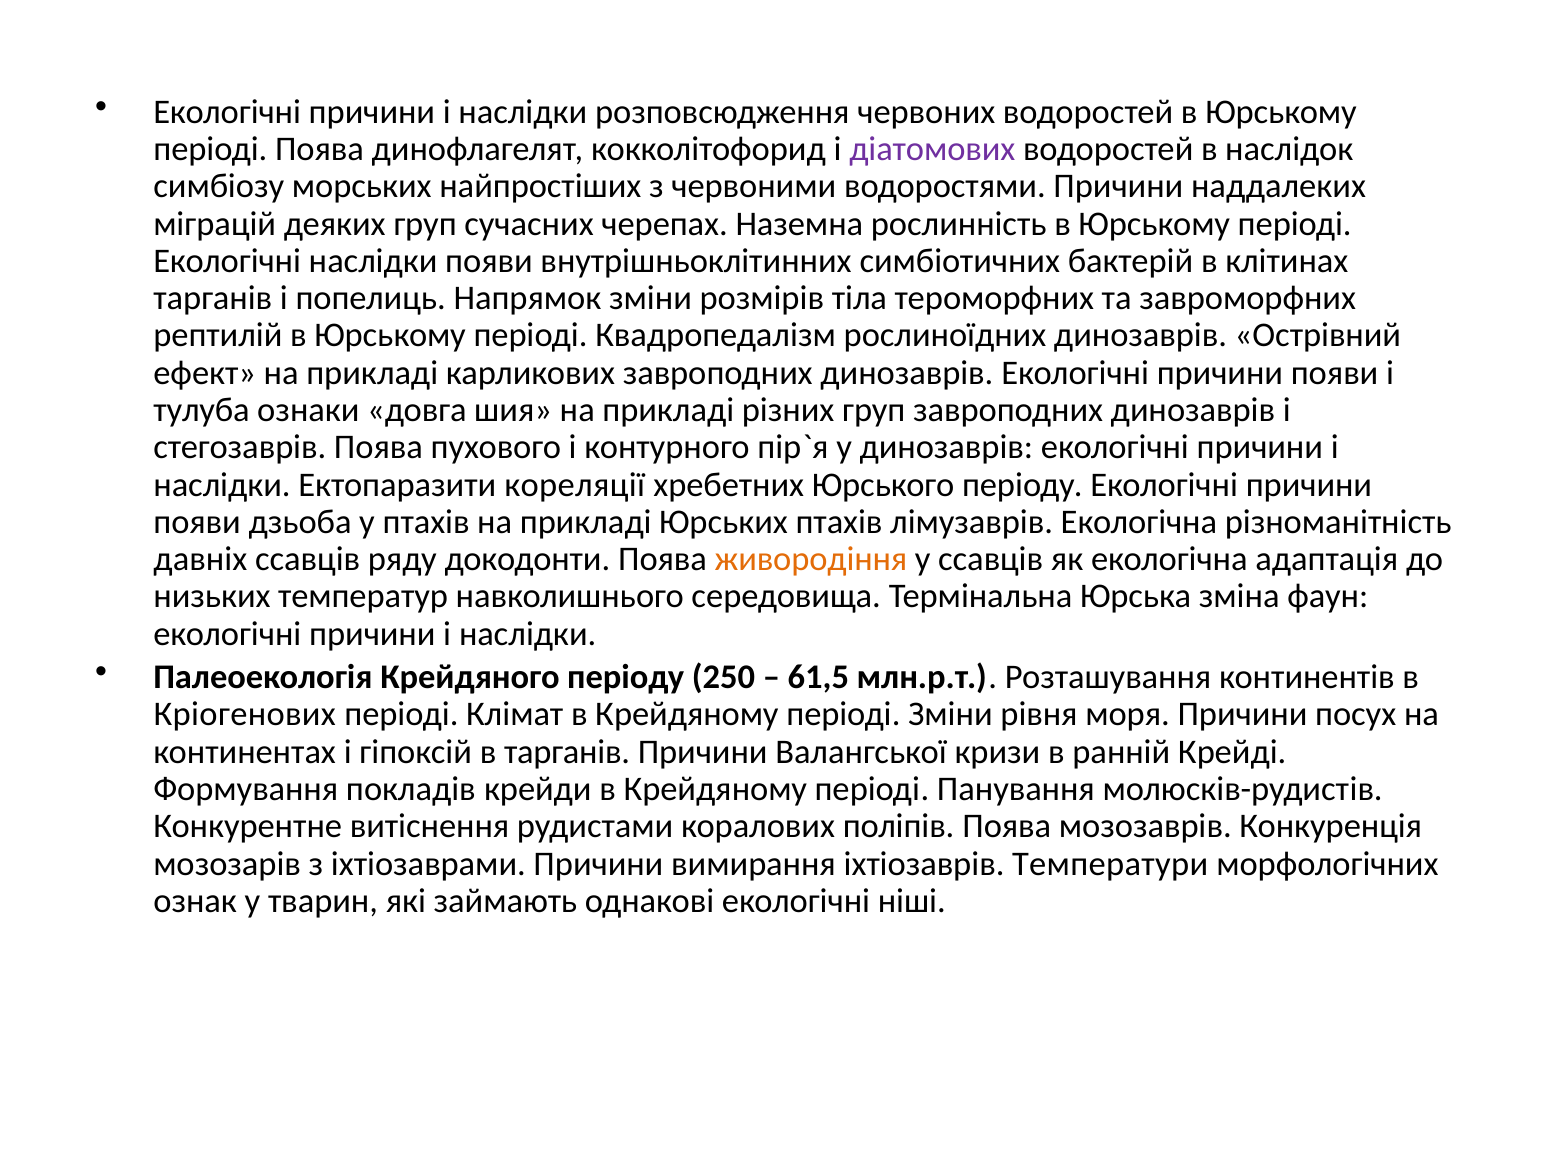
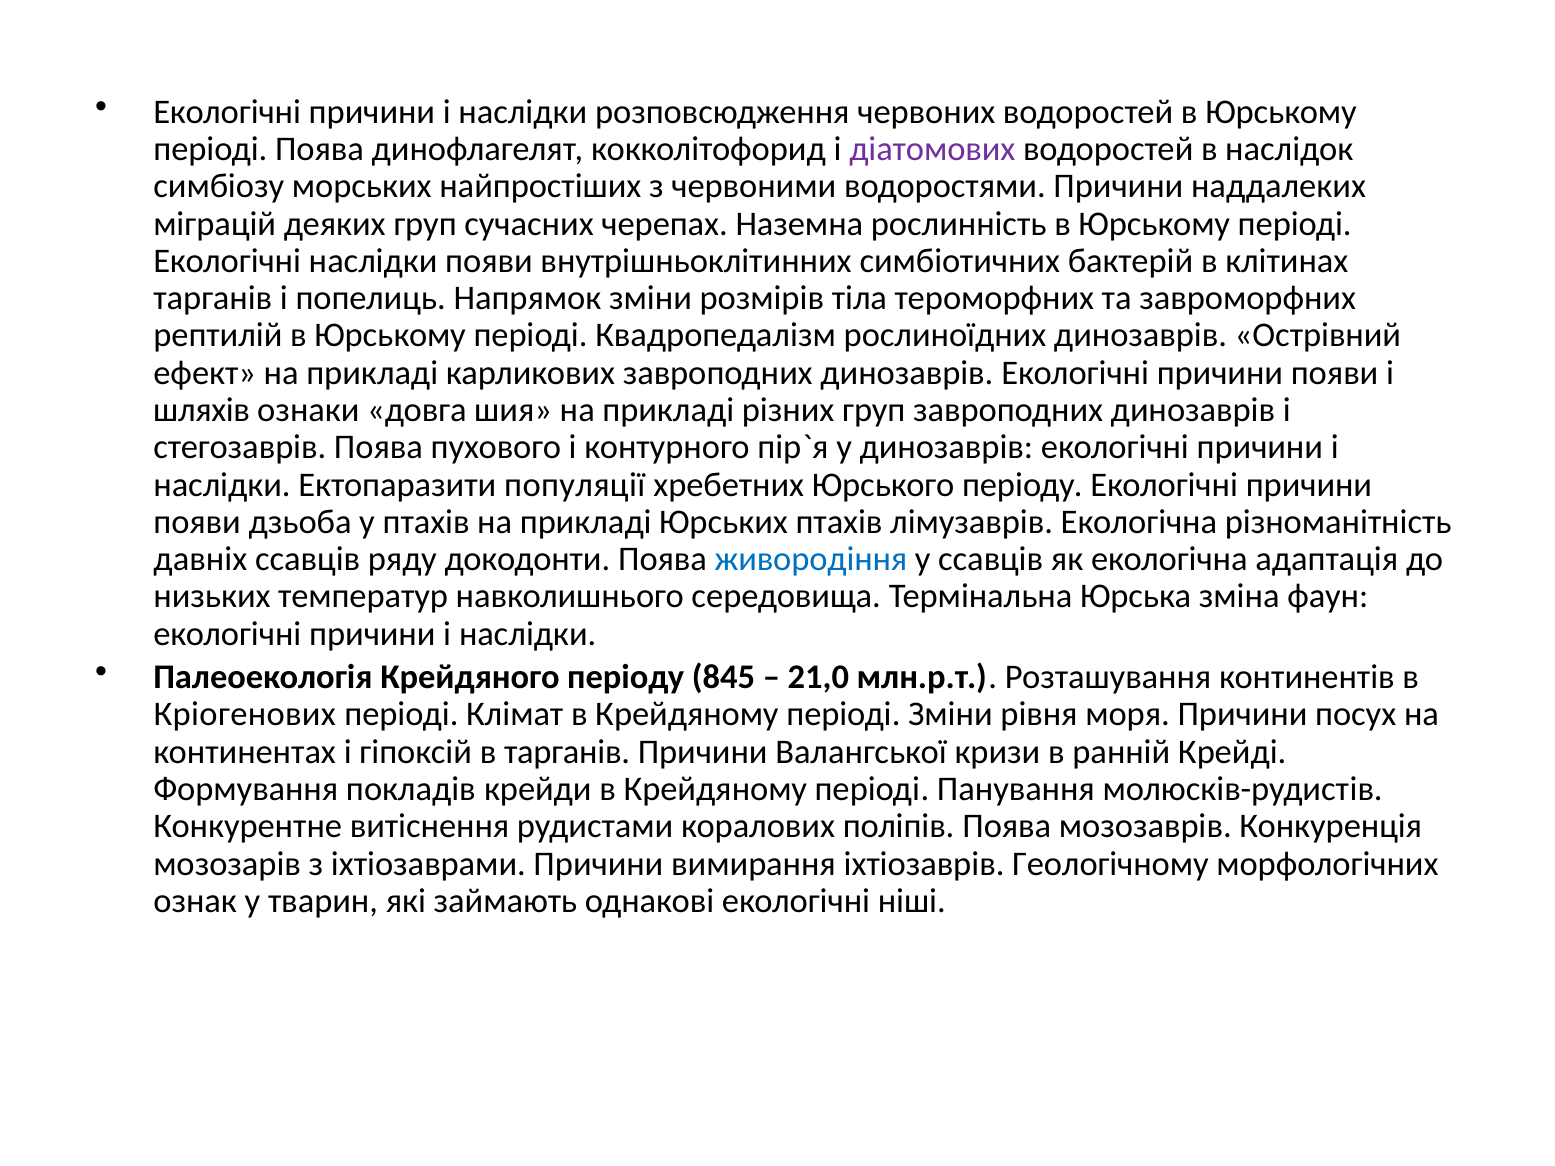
тулуба: тулуба -> шляхів (202, 410)
кореляції: кореляції -> популяції (575, 485)
живородіння colour: orange -> blue (811, 559)
250: 250 -> 845 (723, 677)
61,5: 61,5 -> 21,0 (818, 677)
Температури: Температури -> Геологічному (1110, 864)
